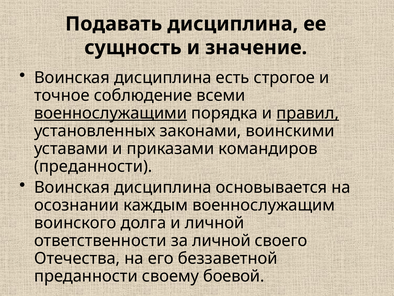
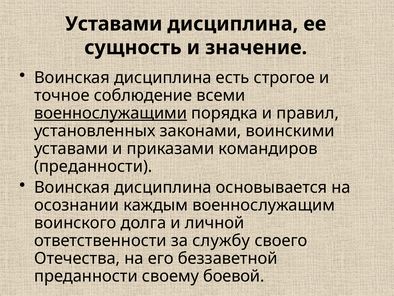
Подавать: Подавать -> Уставами (114, 24)
правил underline: present -> none (308, 113)
за личной: личной -> службу (221, 240)
